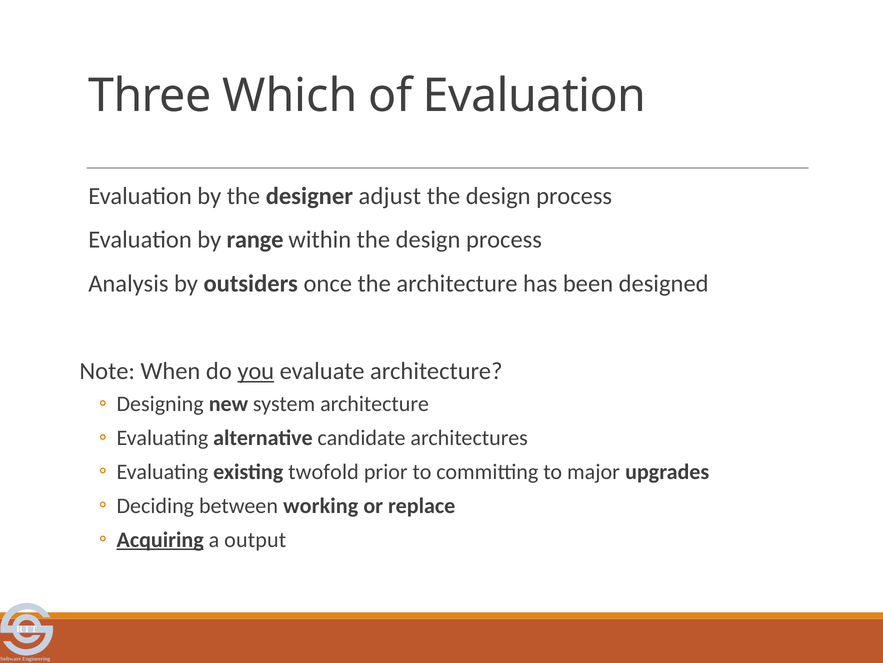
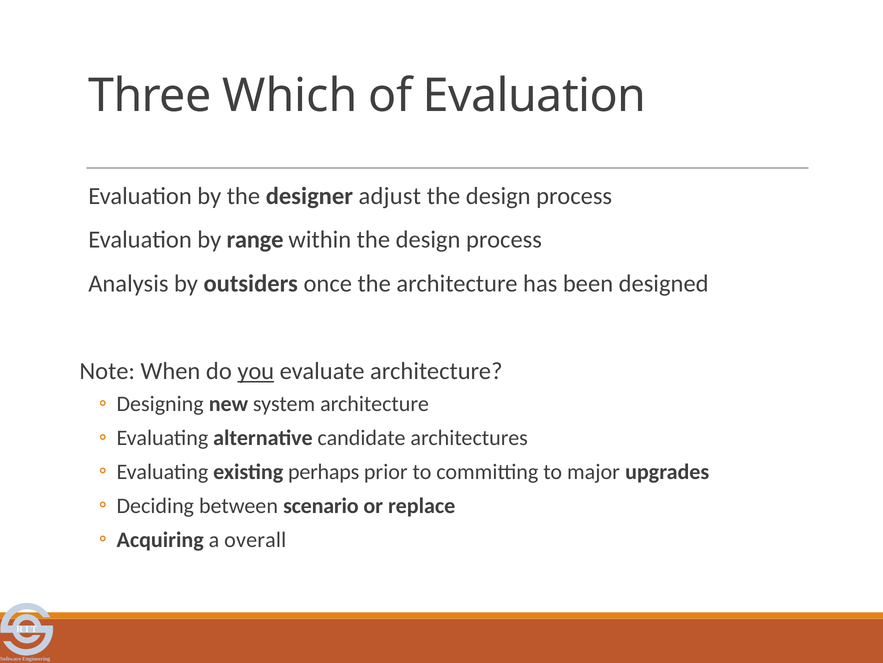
twofold: twofold -> perhaps (324, 471)
working: working -> scenario (321, 505)
Acquiring underline: present -> none (160, 539)
output: output -> overall (255, 539)
